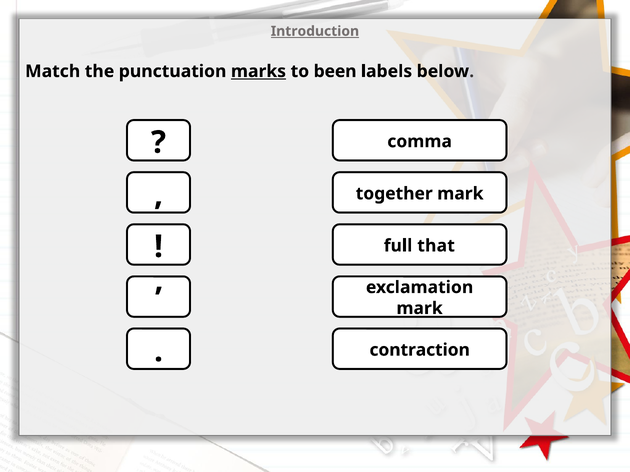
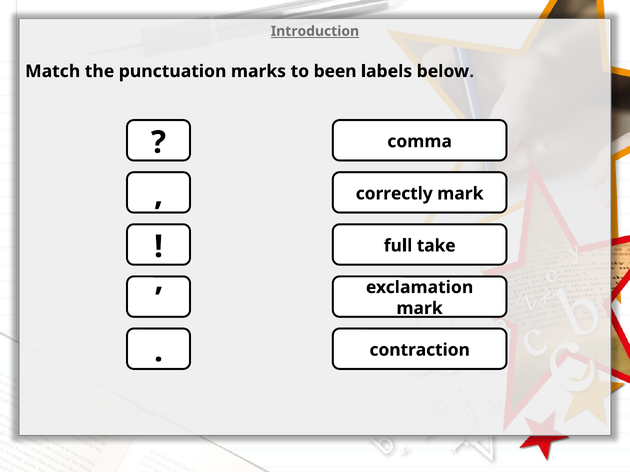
marks underline: present -> none (258, 71)
together: together -> correctly (394, 194)
that: that -> take (436, 246)
